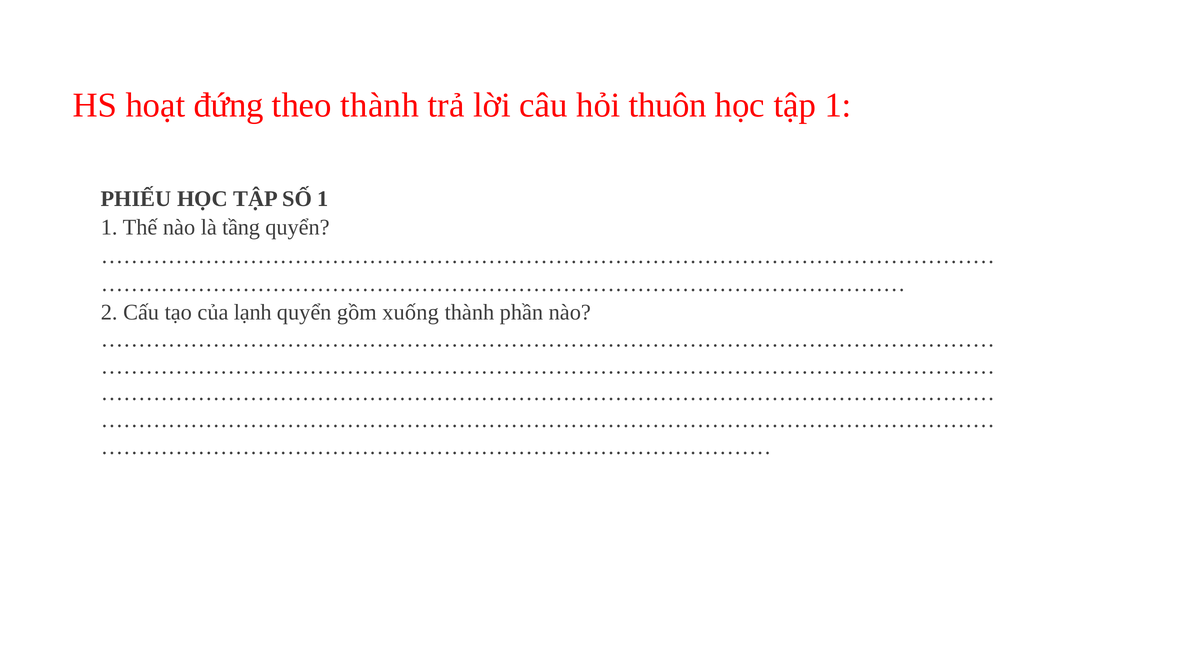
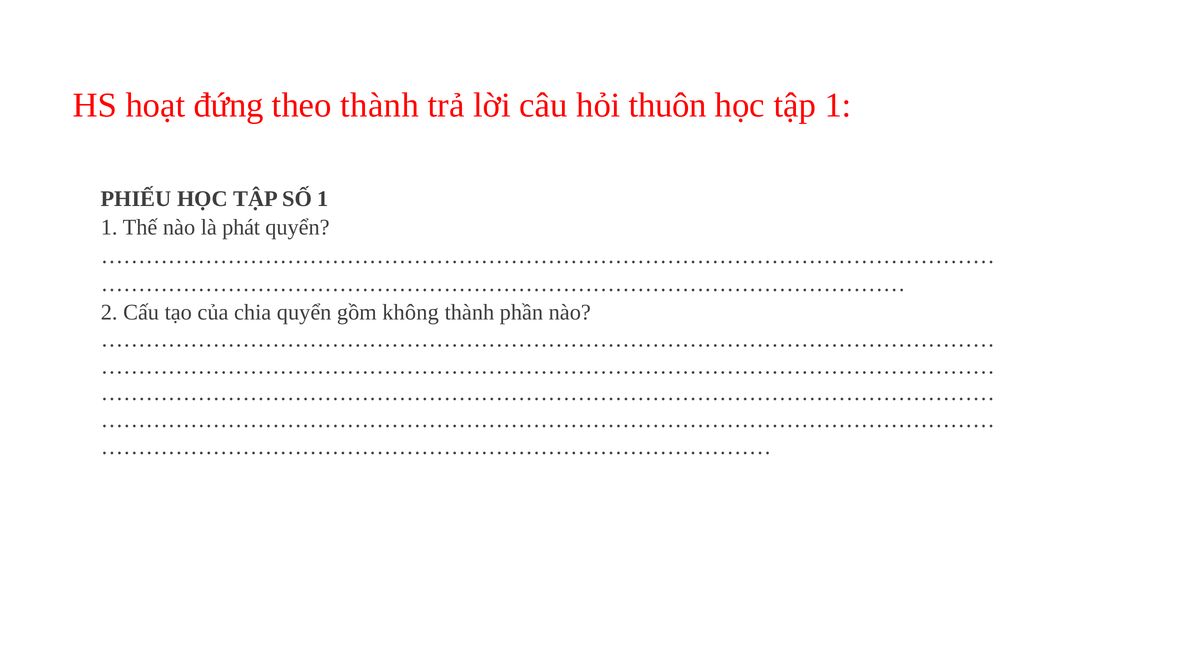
tầng: tầng -> phát (241, 227)
lạnh: lạnh -> chia (253, 312)
xuống: xuống -> không (411, 312)
